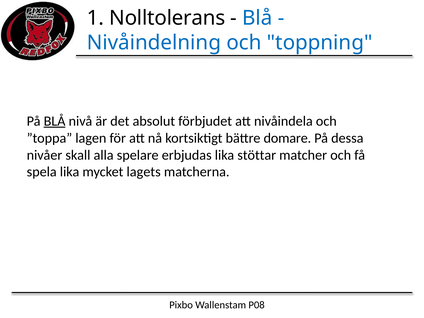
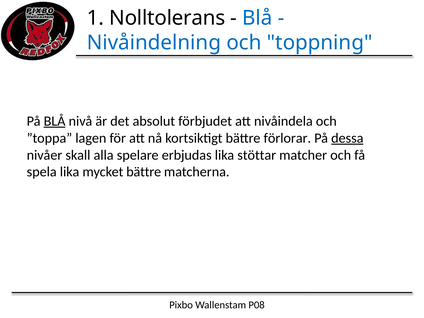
domare: domare -> förlorar (287, 138)
dessa underline: none -> present (347, 138)
mycket lagets: lagets -> bättre (144, 172)
